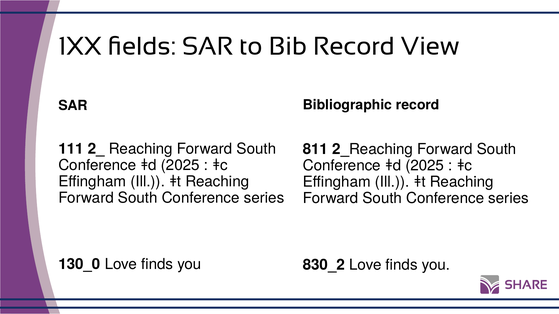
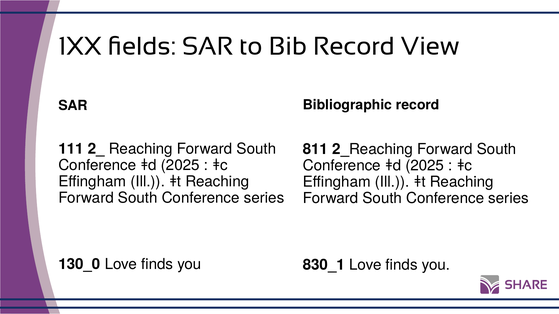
830_2: 830_2 -> 830_1 (324, 265)
